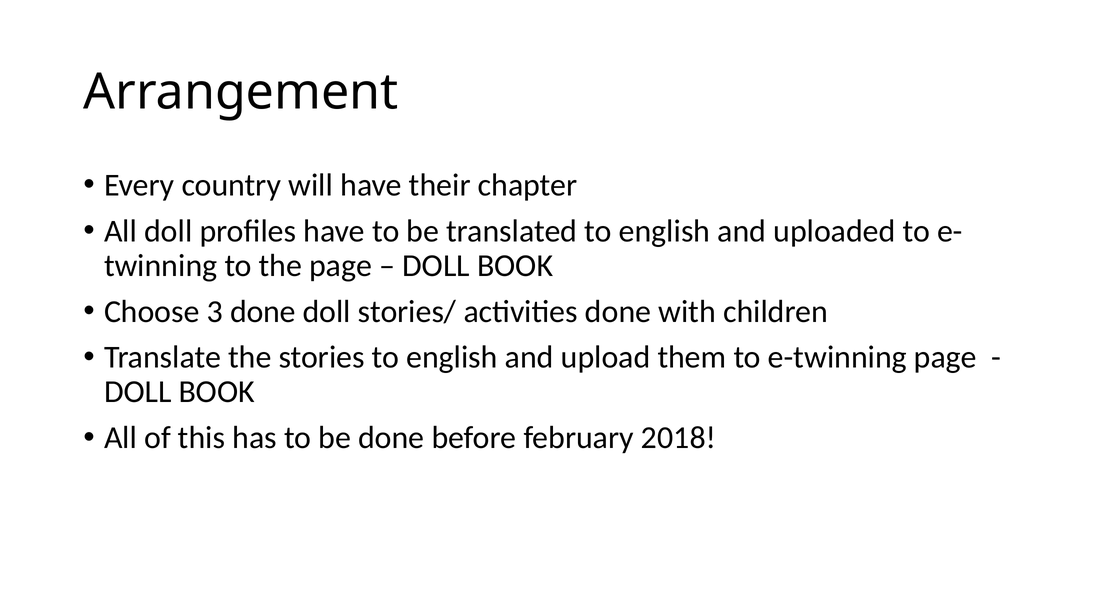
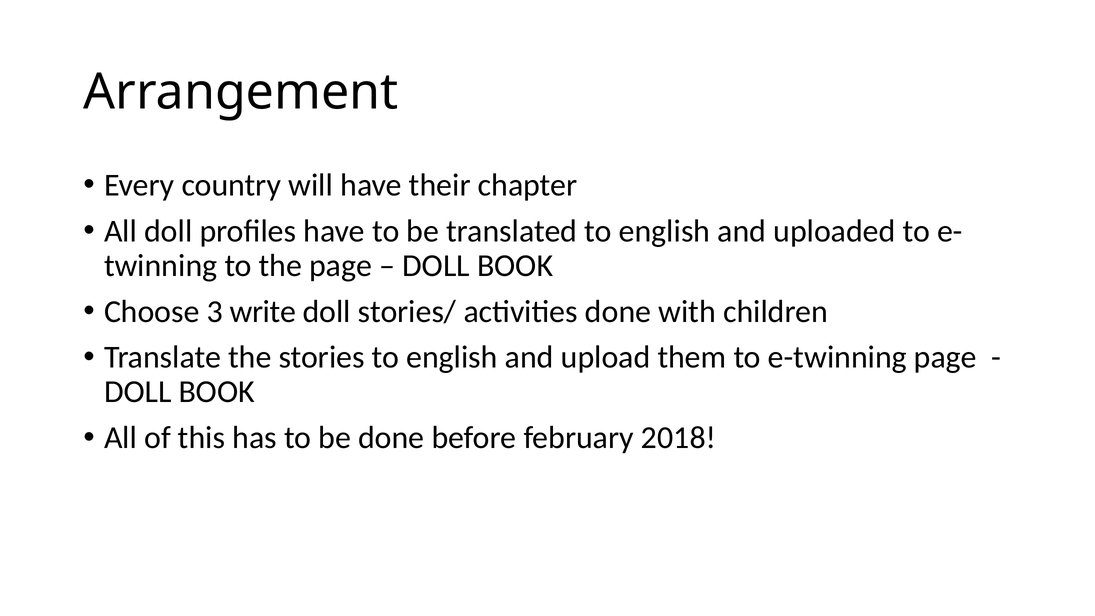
3 done: done -> write (263, 311)
